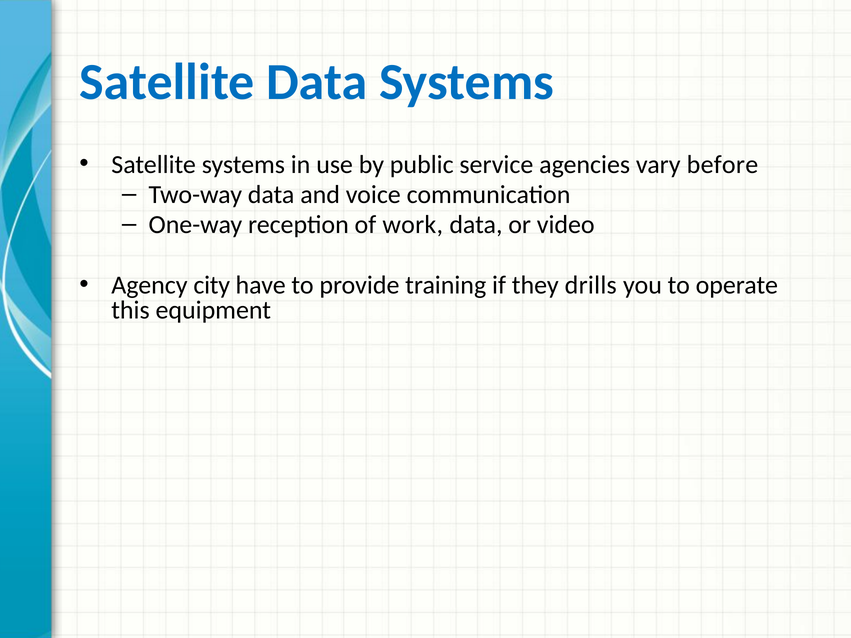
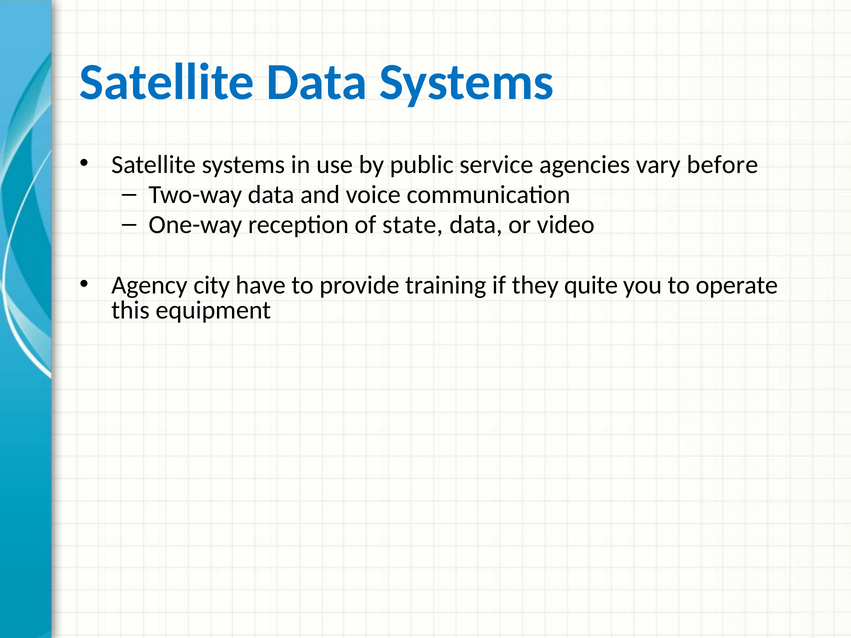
work: work -> state (413, 225)
drills: drills -> quite (591, 285)
